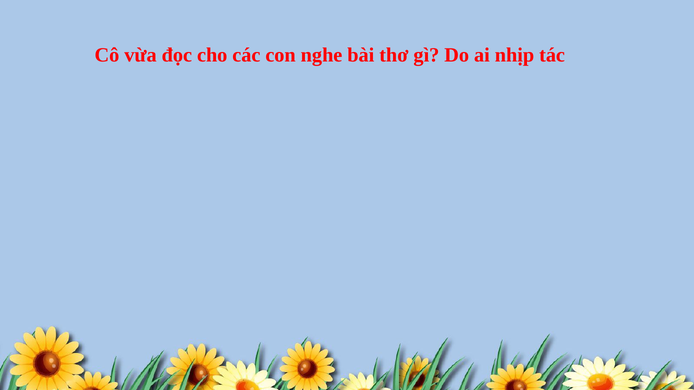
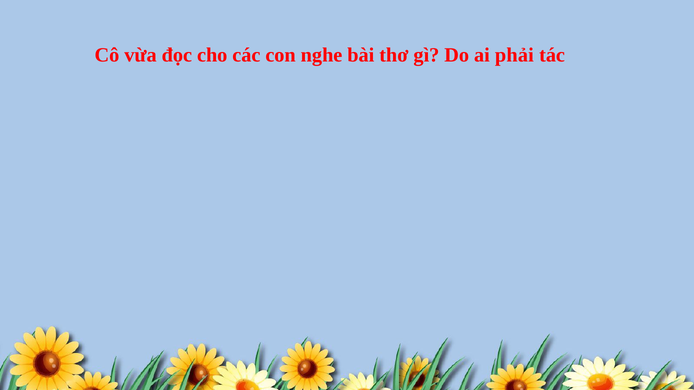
nhịp: nhịp -> phải (514, 55)
